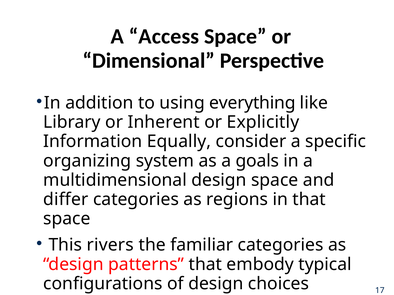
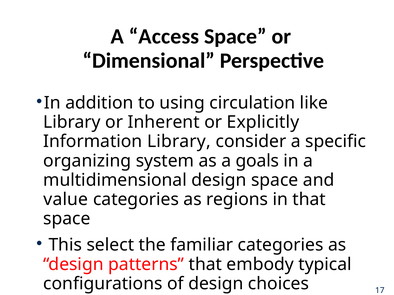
everything: everything -> circulation (252, 103)
Information Equally: Equally -> Library (179, 142)
differ: differ -> value (66, 200)
rivers: rivers -> select (110, 245)
